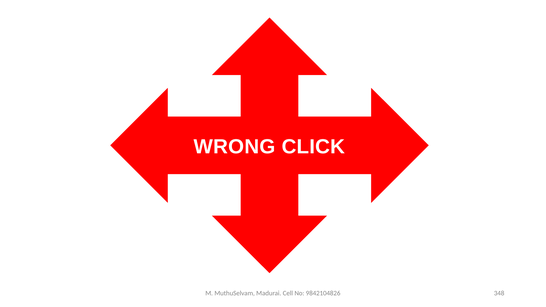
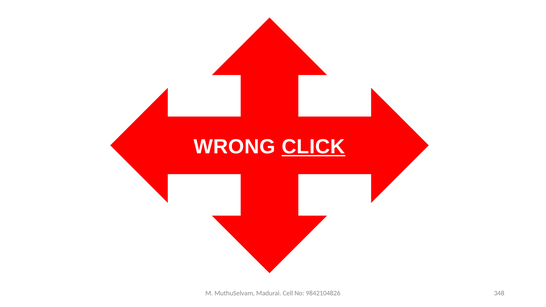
CLICK underline: none -> present (313, 147)
